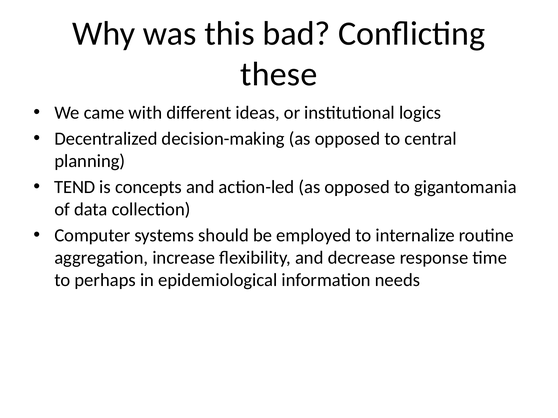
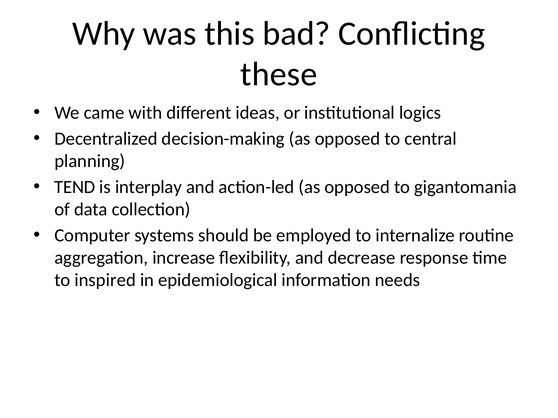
concepts: concepts -> interplay (148, 187)
perhaps: perhaps -> inspired (105, 280)
